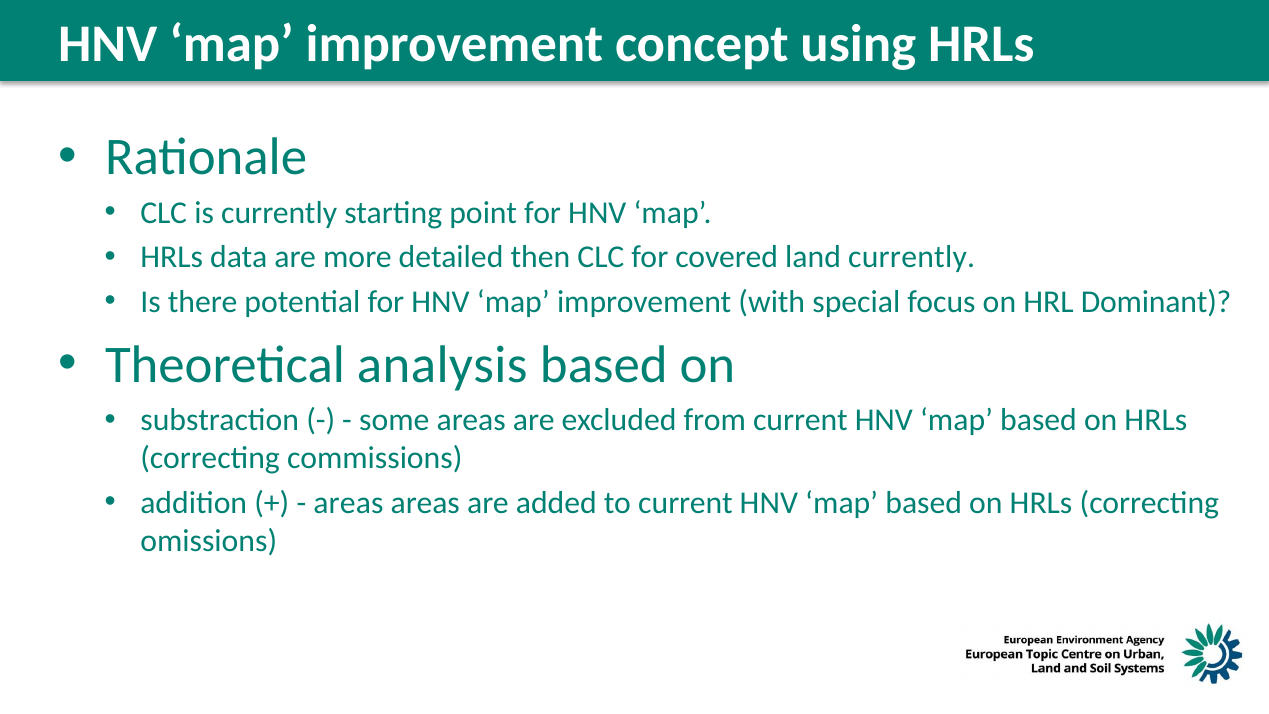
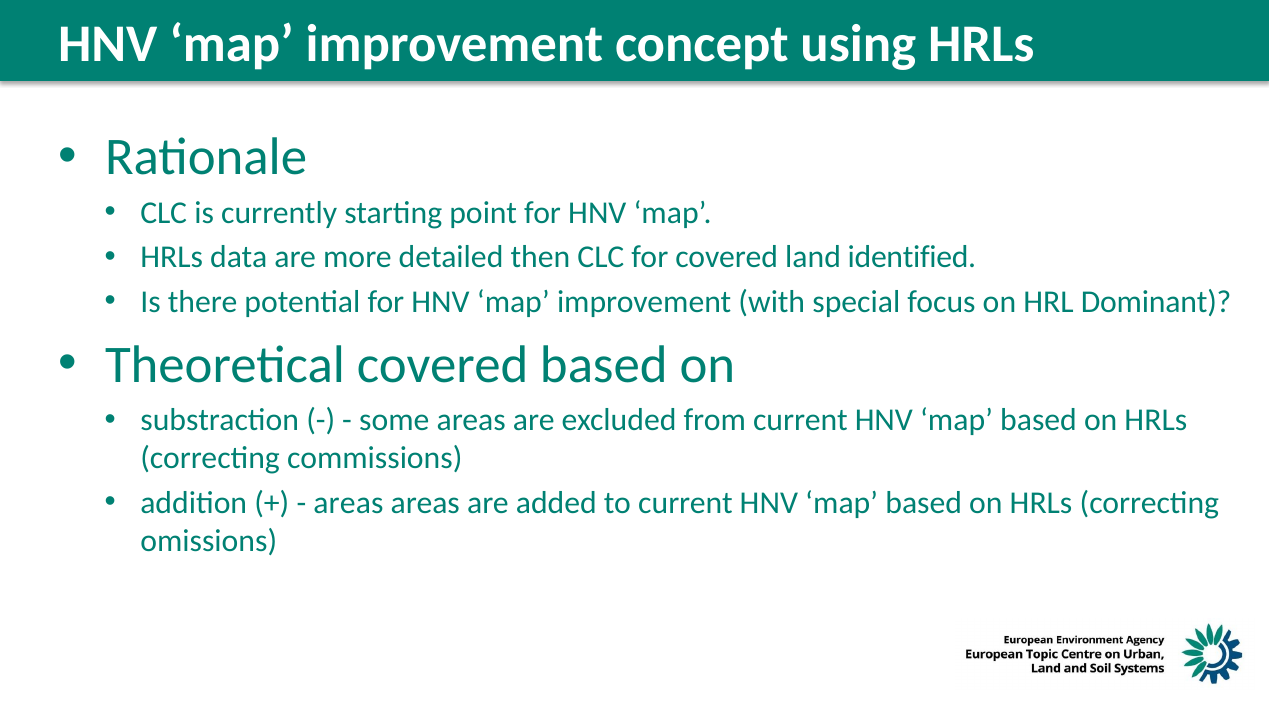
land currently: currently -> identified (912, 257)
Theoretical analysis: analysis -> covered (443, 365)
